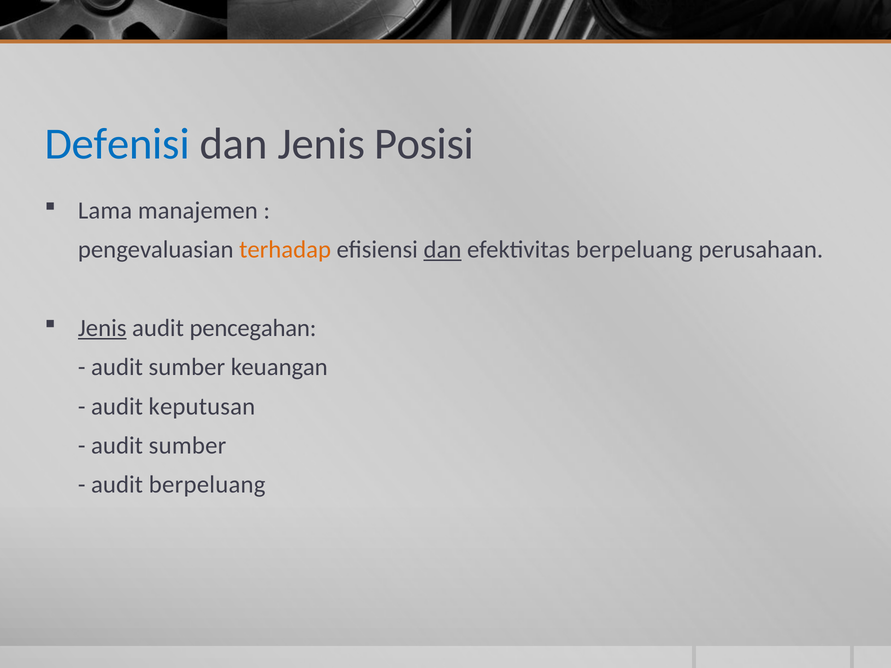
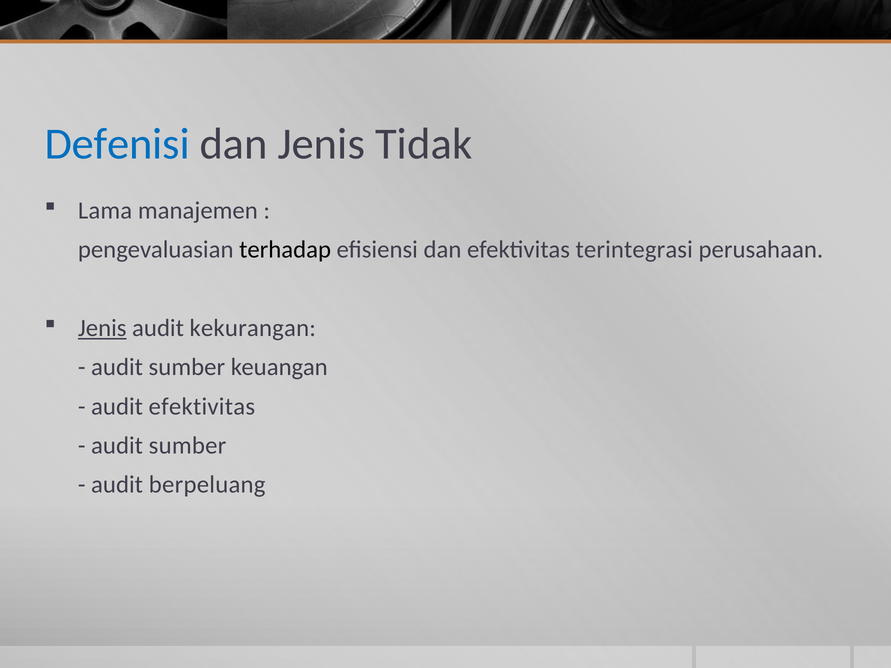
Posisi: Posisi -> Tidak (424, 144)
terhadap colour: orange -> black (285, 250)
dan underline: present -> none (442, 250)
efektivitas berpeluang: berpeluang -> terintegrasi (634, 250)
pencegahan: pencegahan -> kekurangan (253, 328)
audit keputusan: keputusan -> efektivitas (202, 406)
